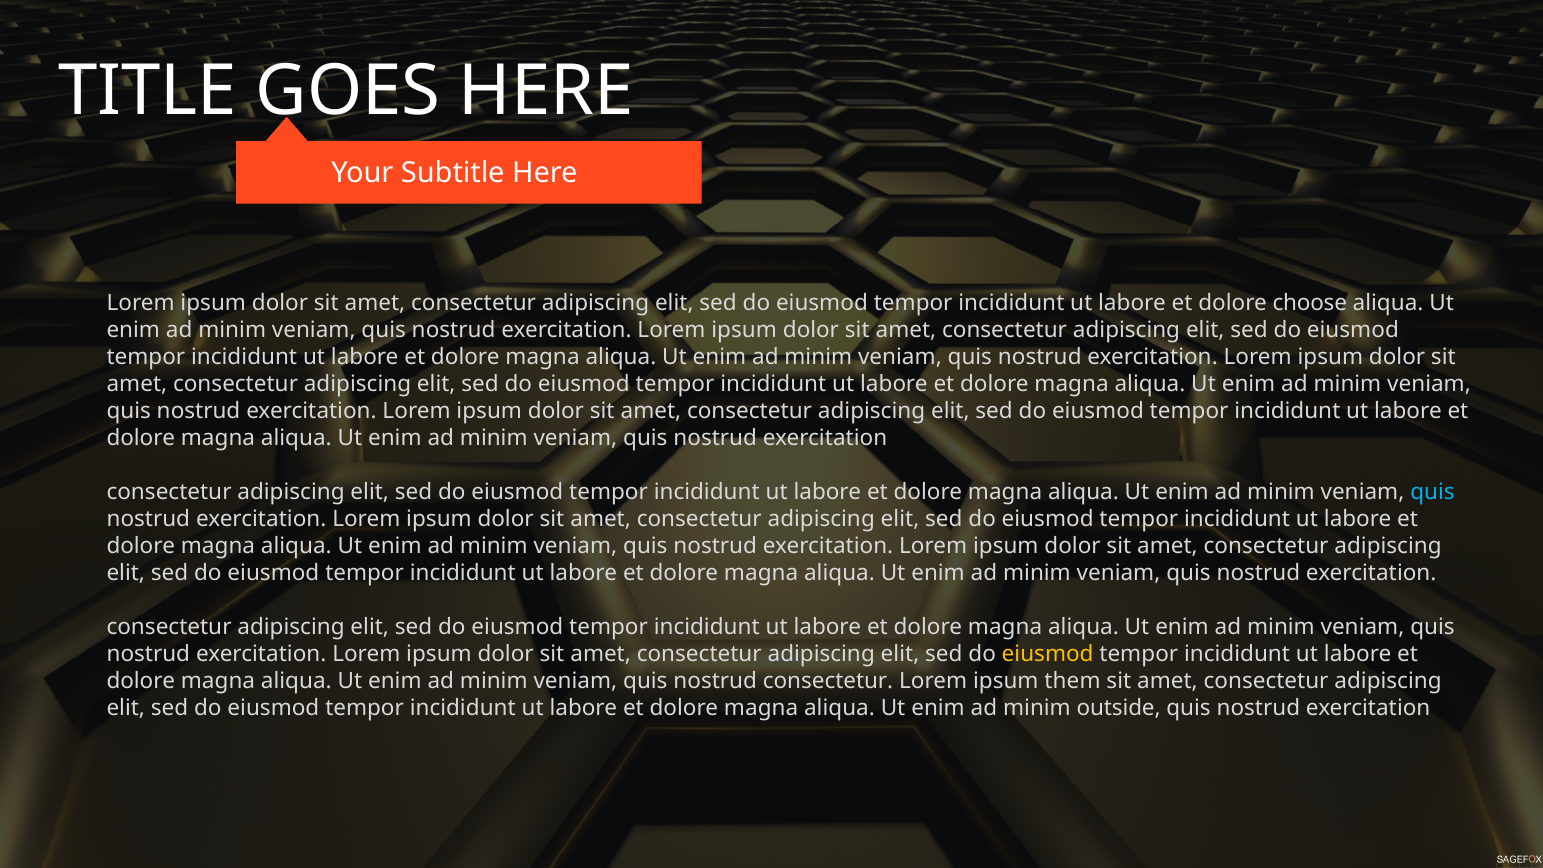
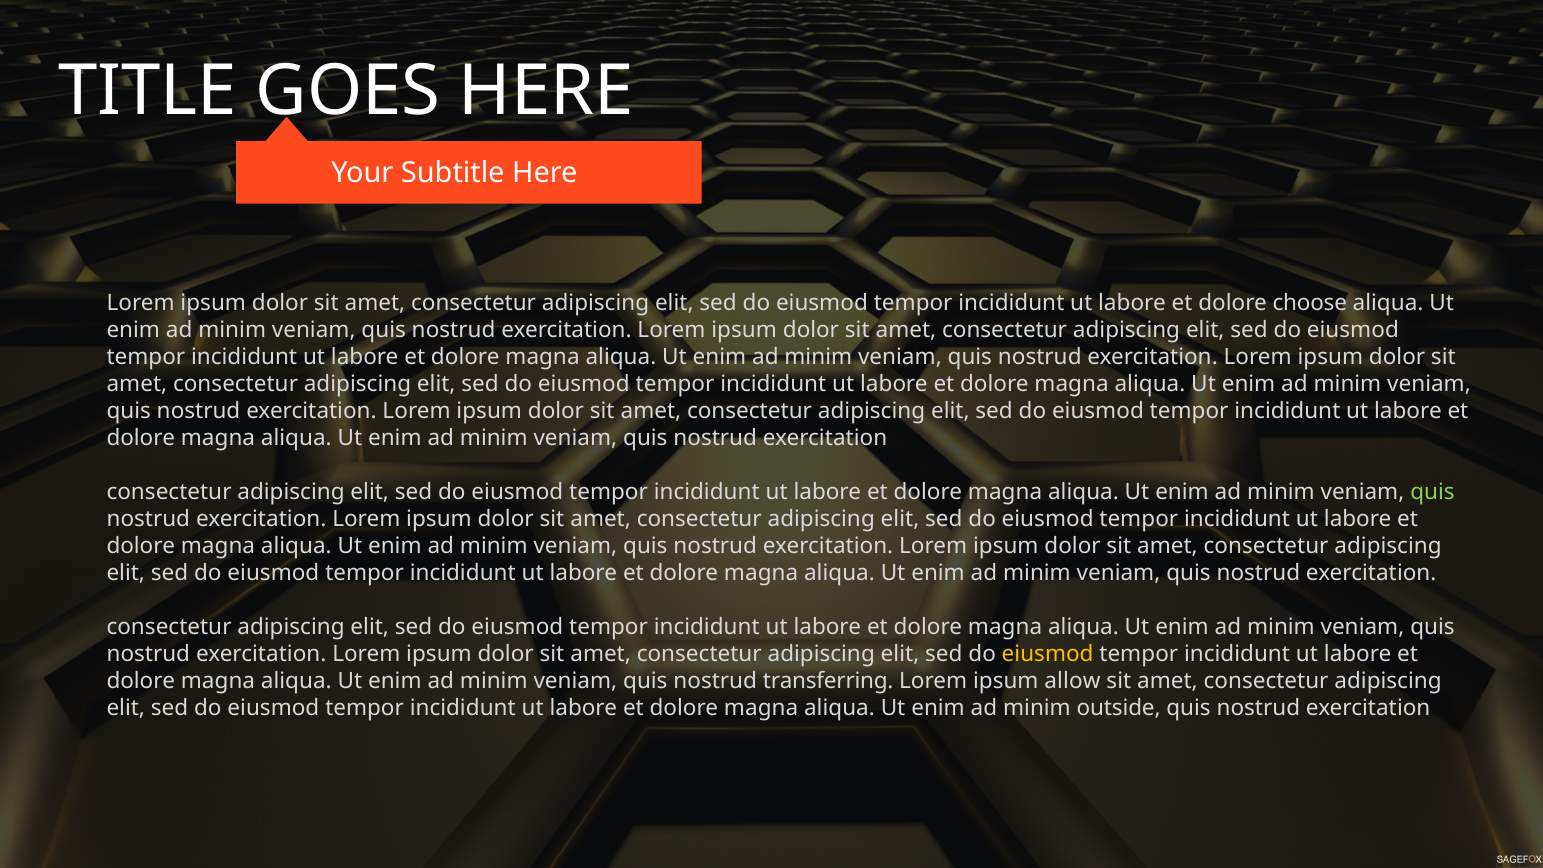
quis colour: light blue -> light green (1432, 492)
nostrud consectetur: consectetur -> transferring (828, 681)
them: them -> allow (1072, 681)
